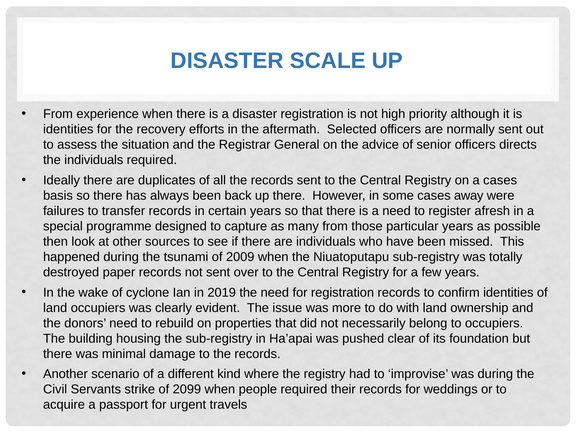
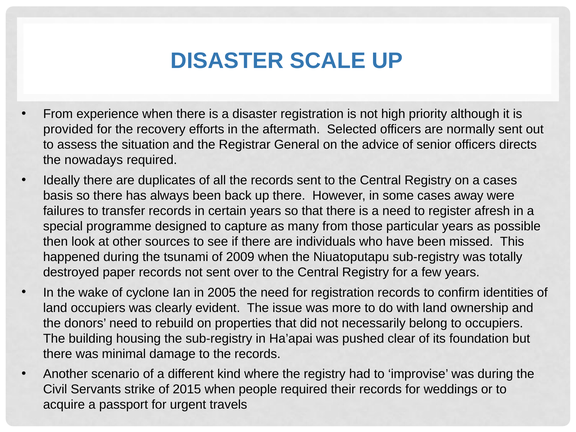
identities: identities -> provided (68, 129)
the individuals: individuals -> nowadays (94, 160)
2019: 2019 -> 2005 (222, 292)
2099: 2099 -> 2015 (187, 389)
